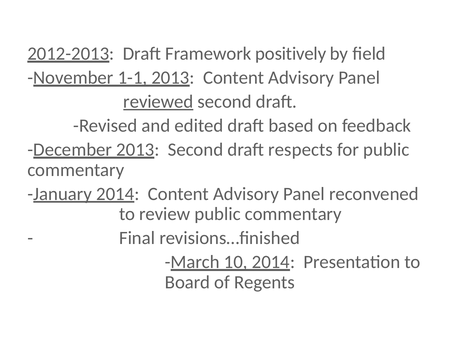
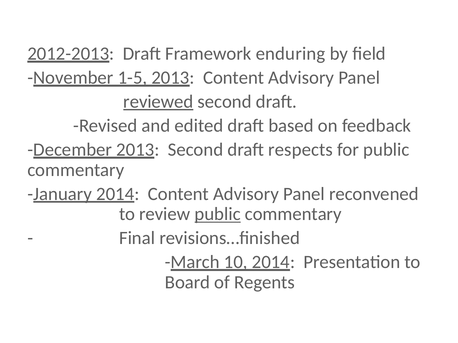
positively: positively -> enduring (291, 54)
1-1: 1-1 -> 1-5 (132, 78)
public underline: none -> present (218, 214)
